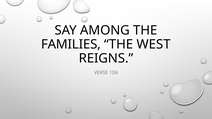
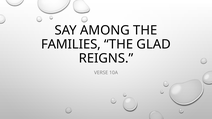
WEST: WEST -> GLAD (154, 44)
